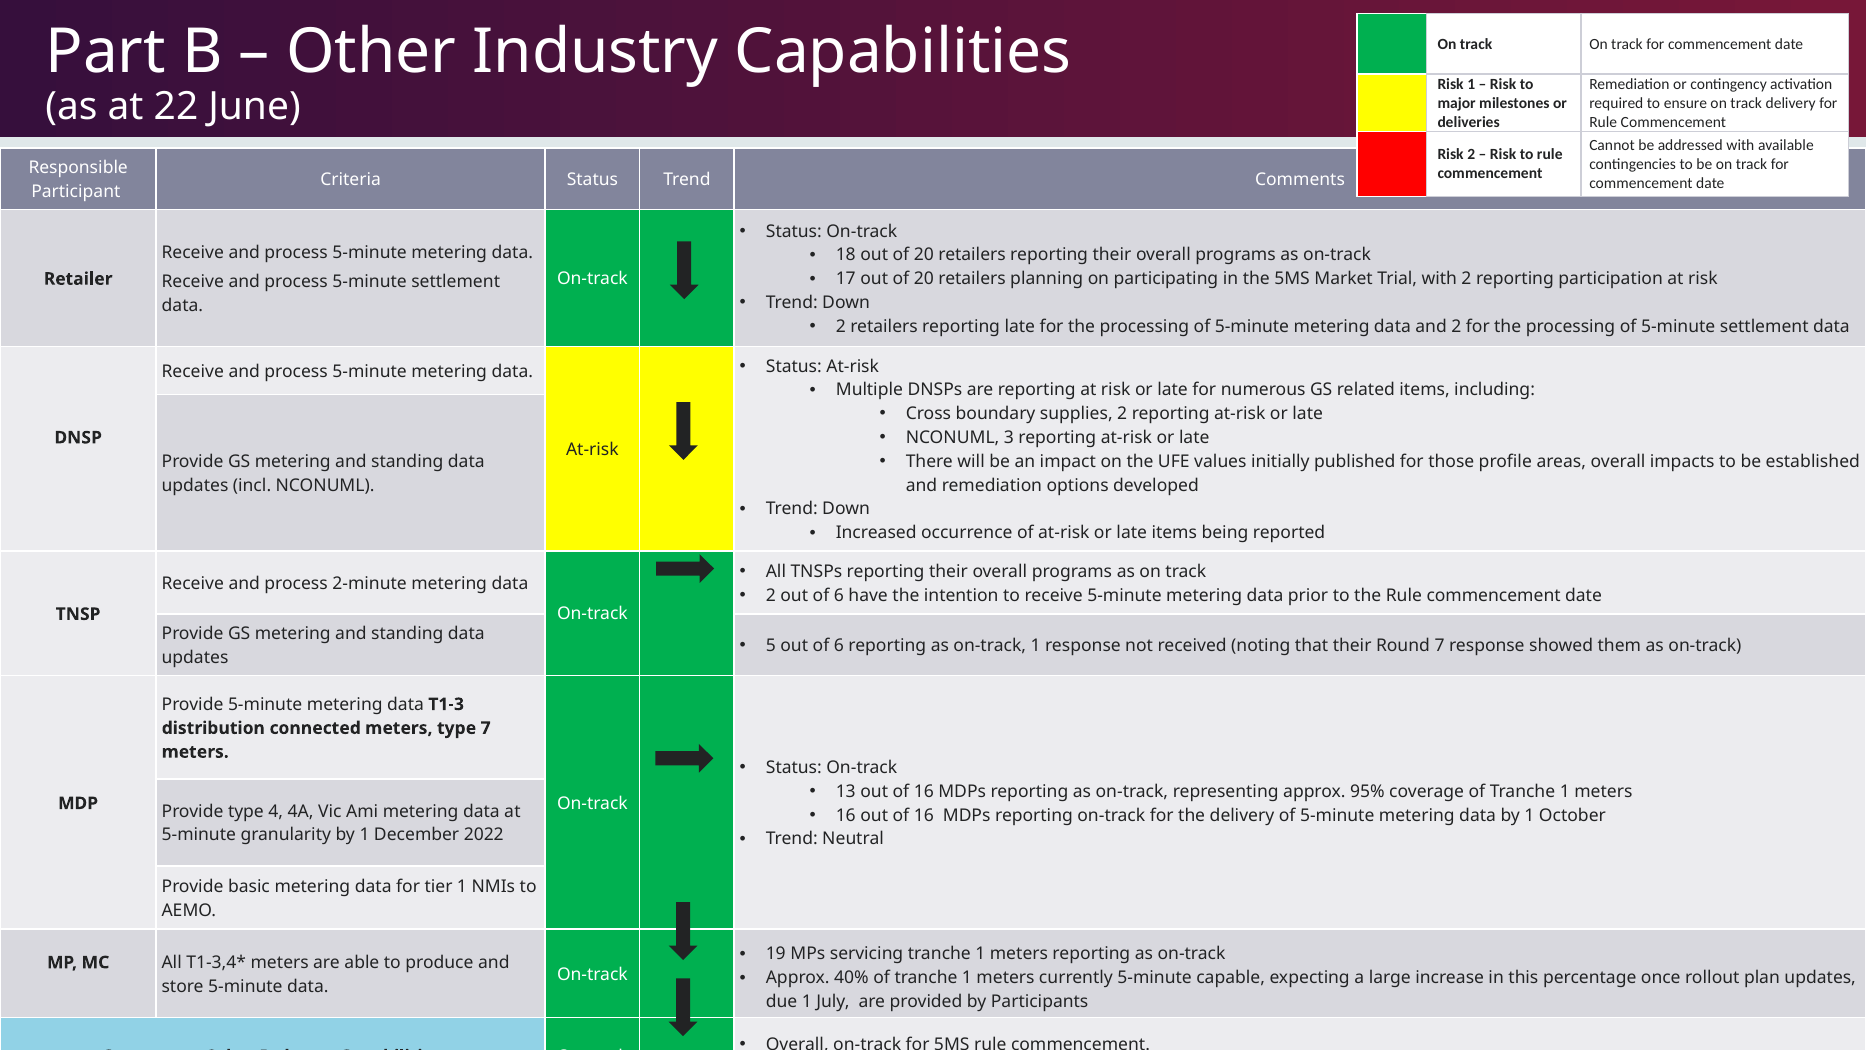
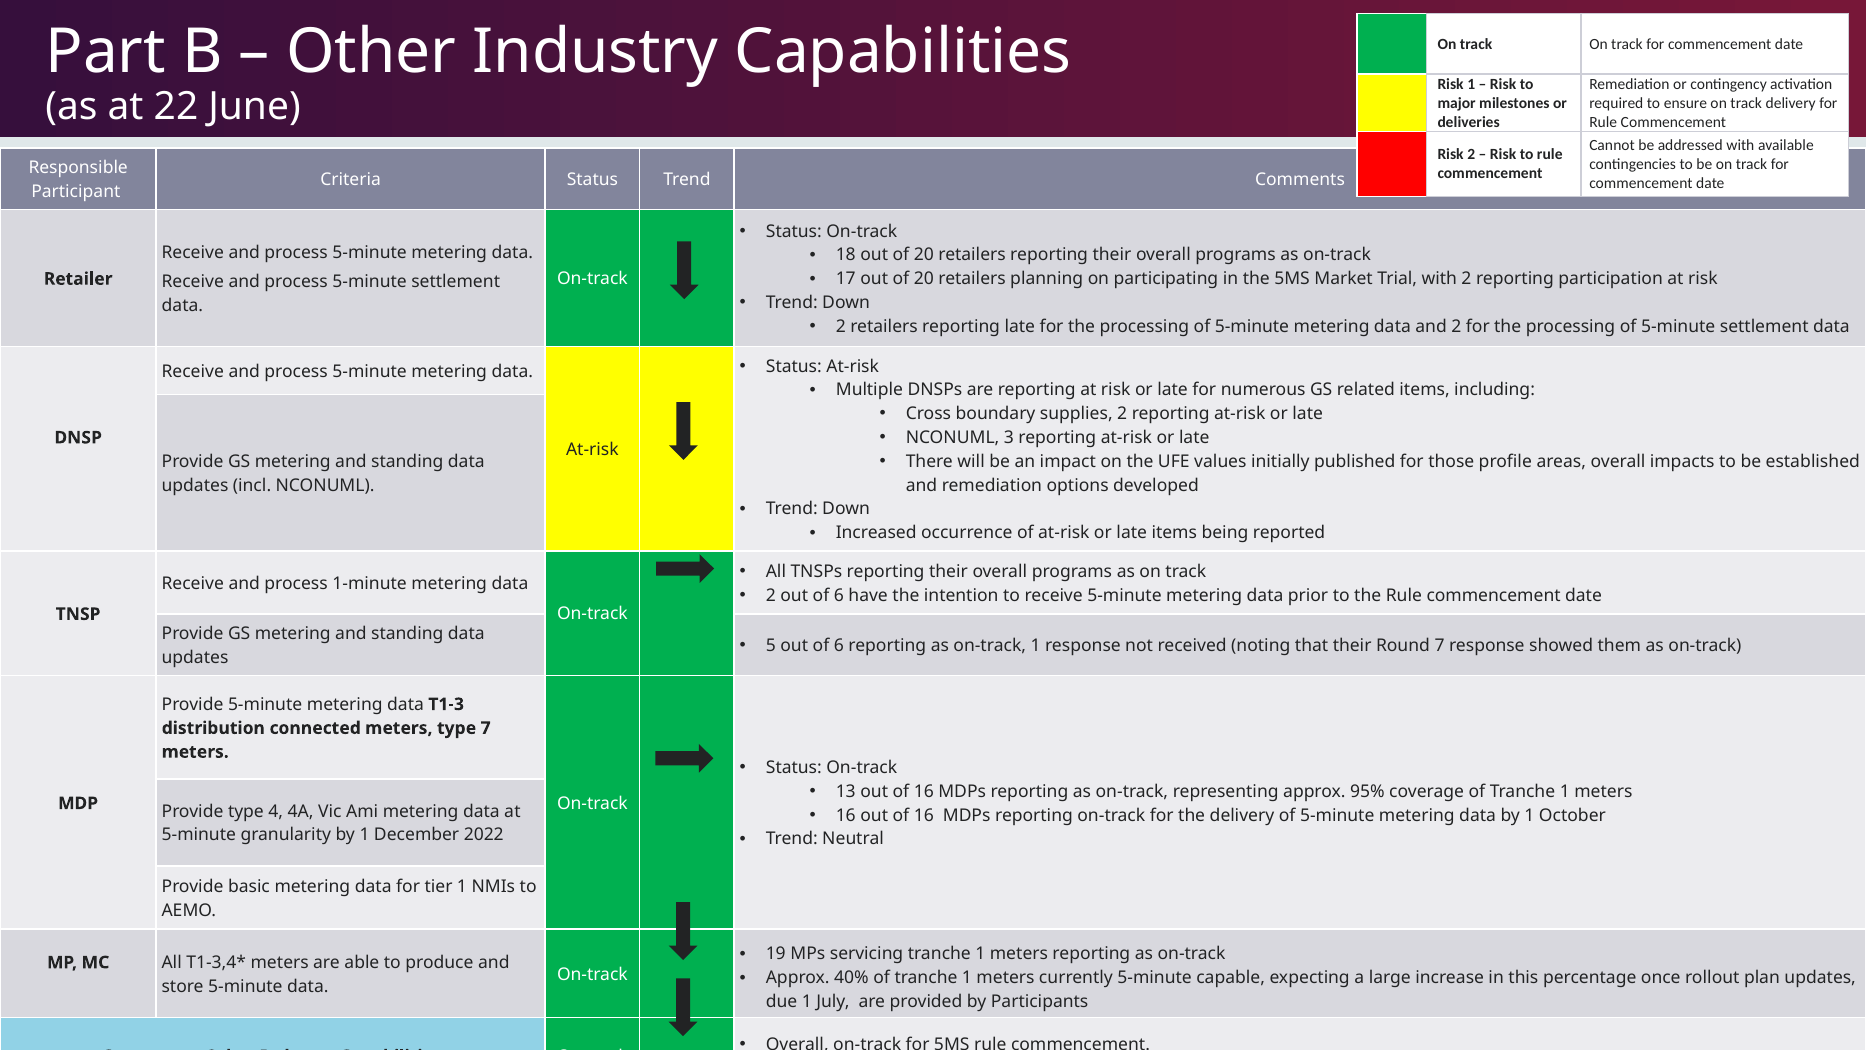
2-minute: 2-minute -> 1-minute (370, 583)
